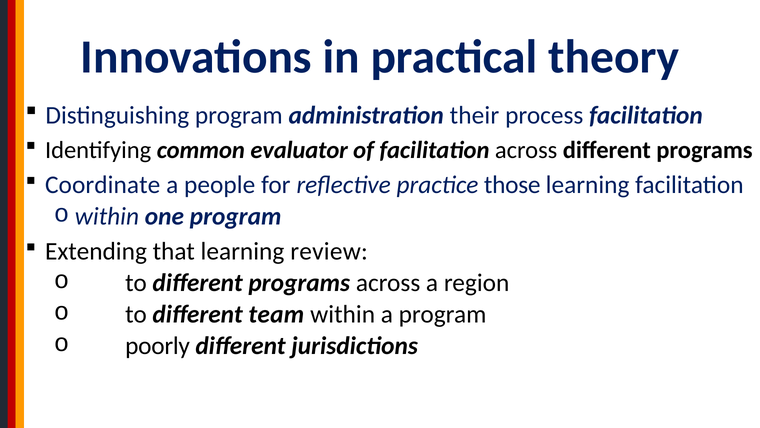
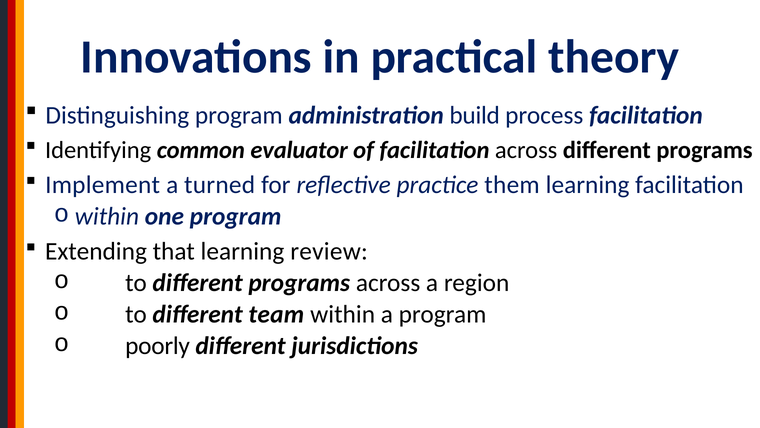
their: their -> build (475, 115)
Coordinate: Coordinate -> Implement (103, 185)
people: people -> turned (220, 185)
those: those -> them (512, 185)
